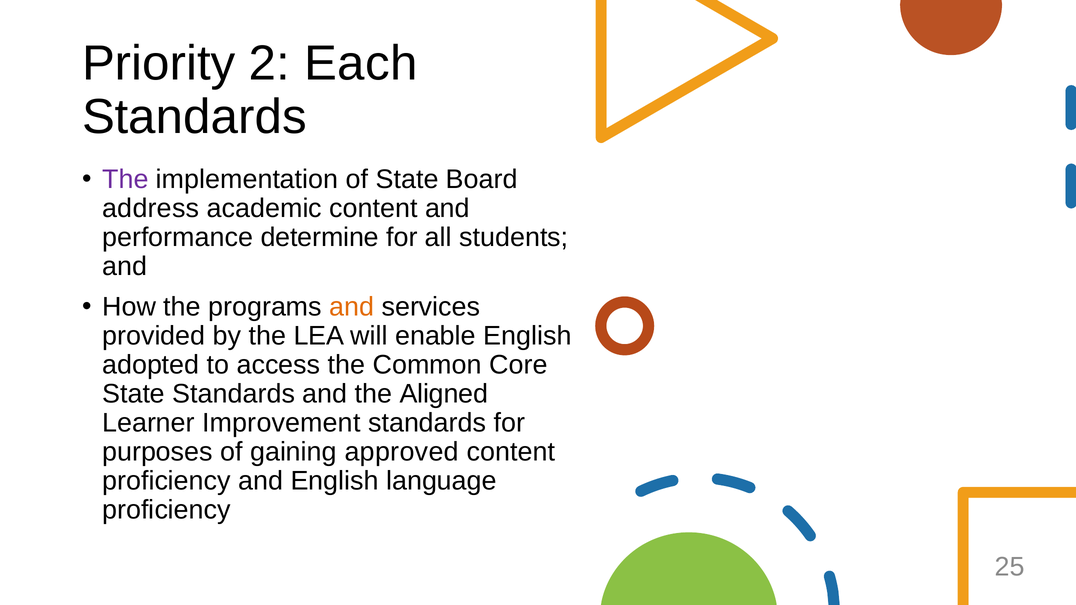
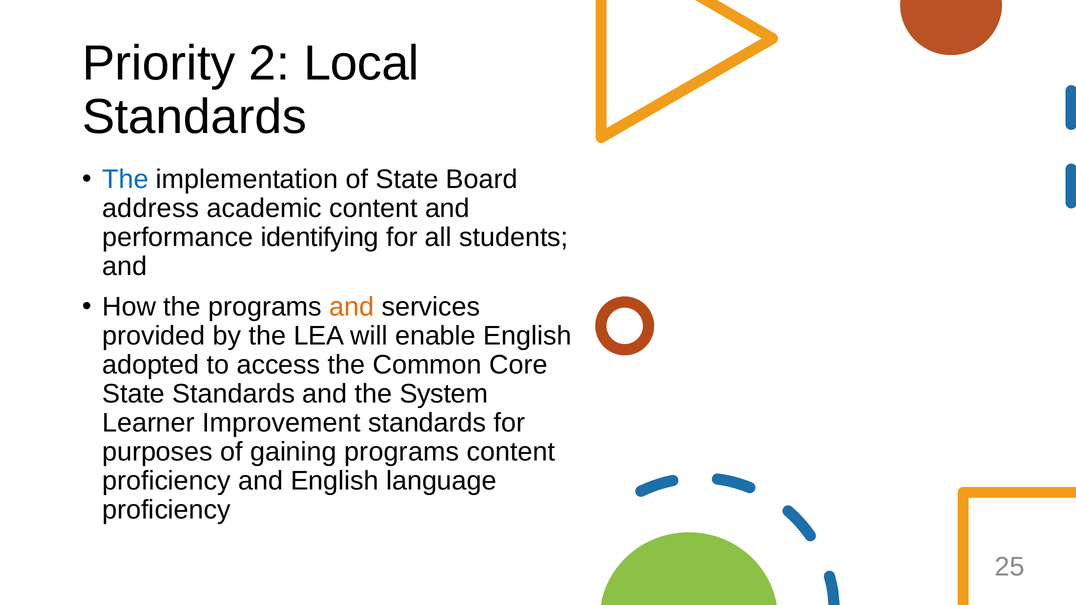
Each: Each -> Local (361, 64)
The colour: purple -> blue (125, 180)
determine: determine -> identifying (320, 238)
Aligned: Aligned -> System (444, 394)
gaining approved: approved -> programs (402, 452)
